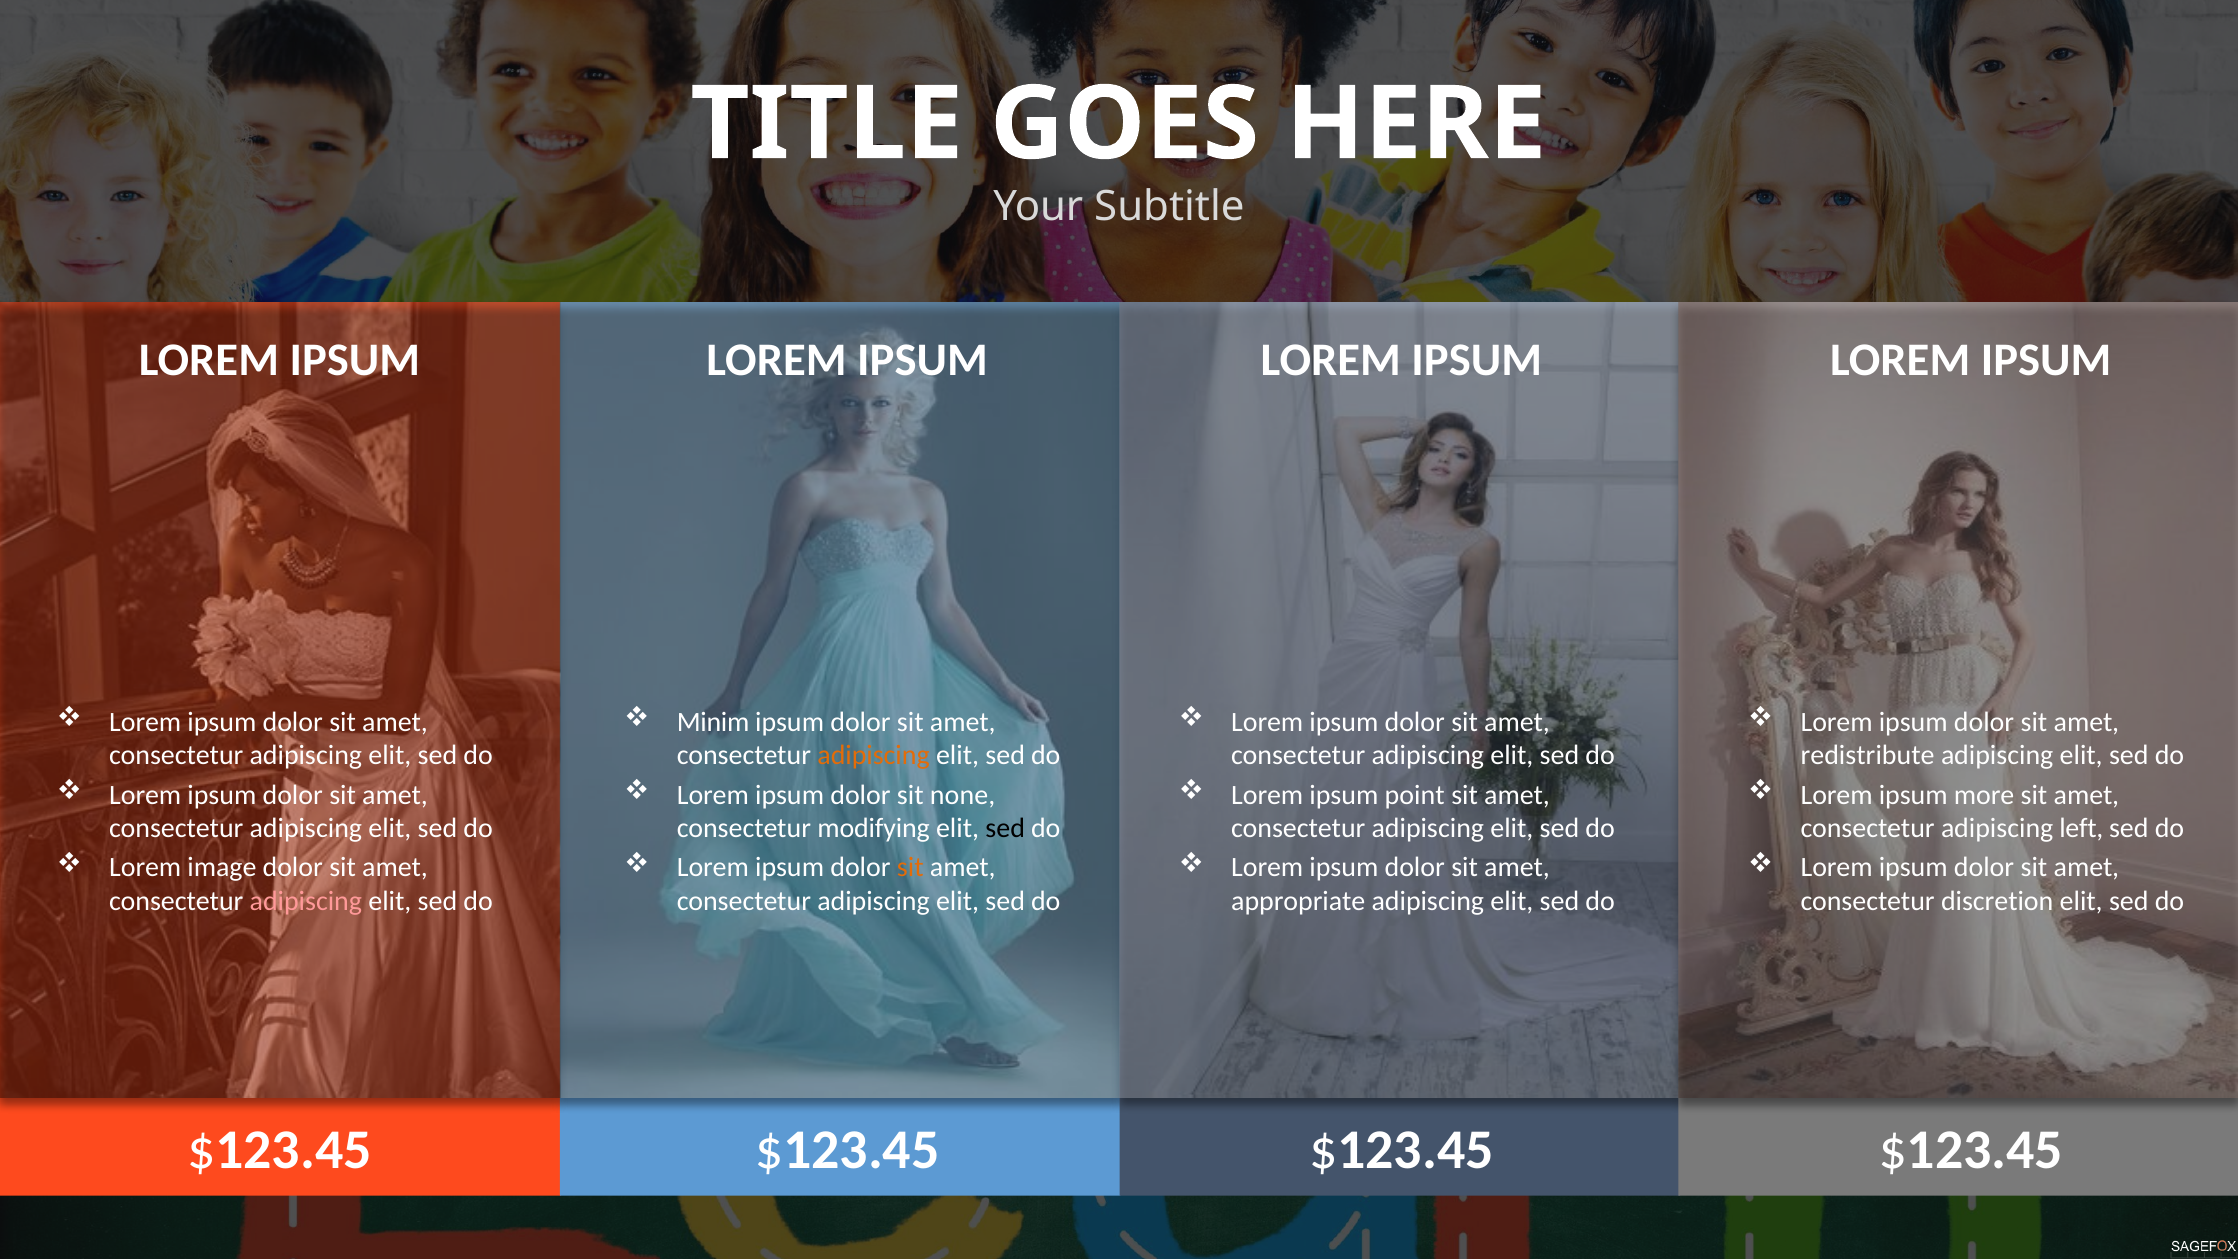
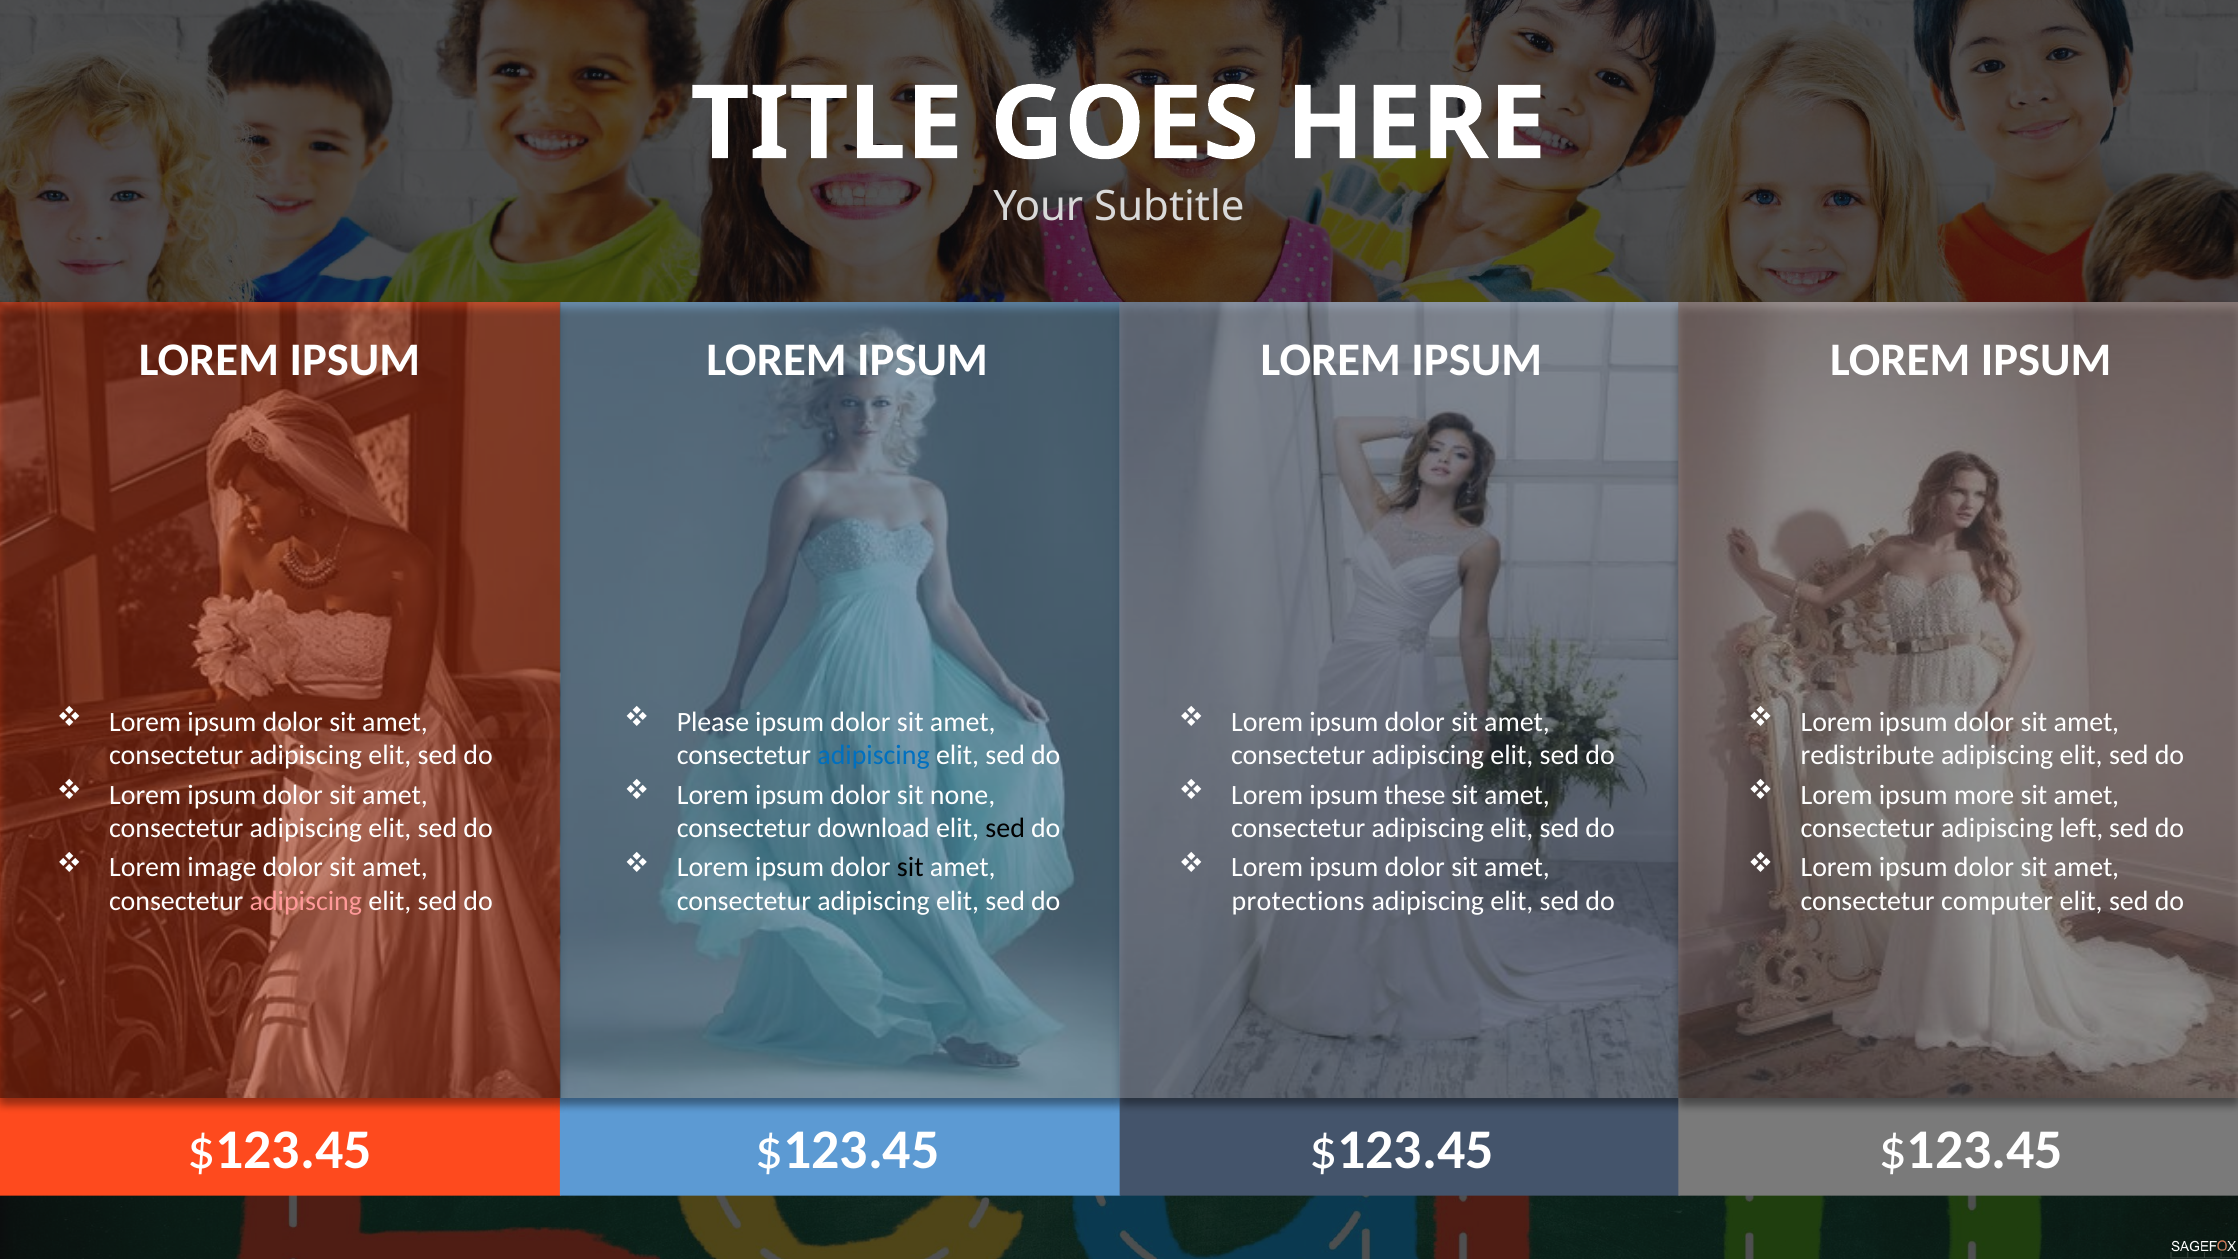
Minim: Minim -> Please (713, 722)
adipiscing colour: orange -> blue (874, 756)
point: point -> these (1415, 795)
modifying: modifying -> download (874, 828)
sit colour: orange -> black (910, 868)
appropriate: appropriate -> protections (1298, 901)
discretion: discretion -> computer (1997, 901)
